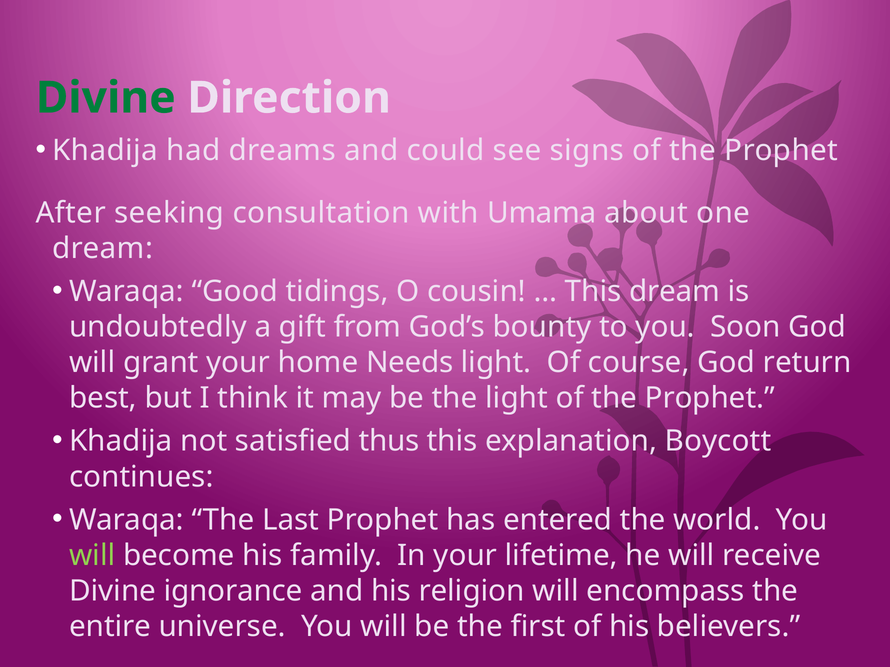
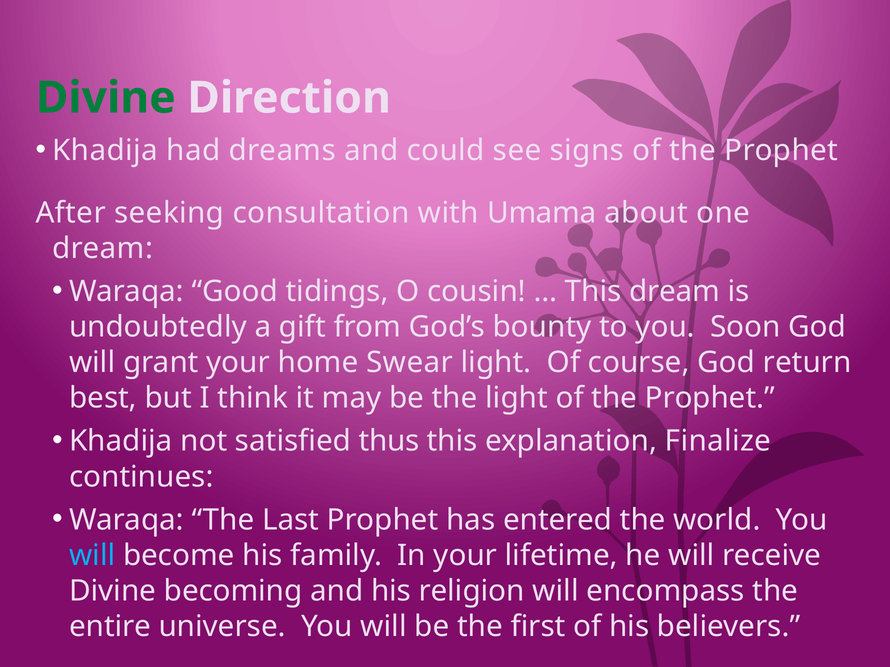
Needs: Needs -> Swear (410, 363)
Boycott: Boycott -> Finalize (718, 441)
will colour: light green -> light blue (92, 556)
ignorance: ignorance -> becoming (233, 591)
